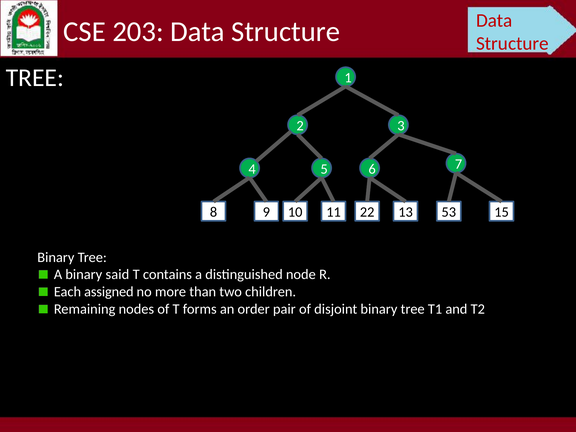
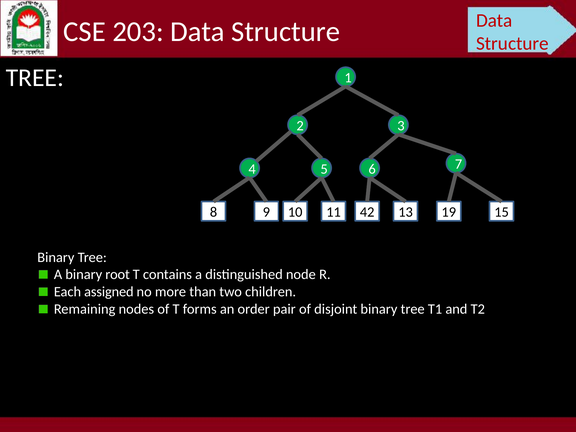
22: 22 -> 42 (367, 212)
53: 53 -> 19 (449, 212)
said: said -> root (118, 275)
